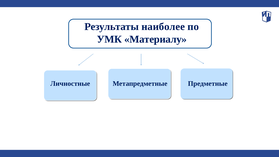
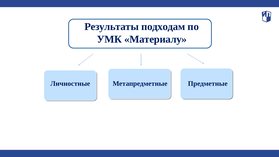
наиболее: наиболее -> подходам (163, 27)
